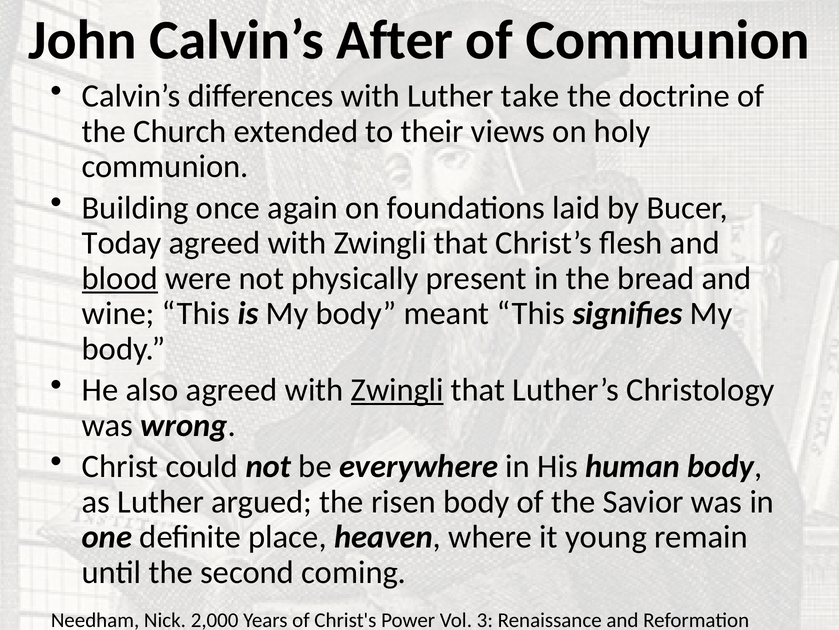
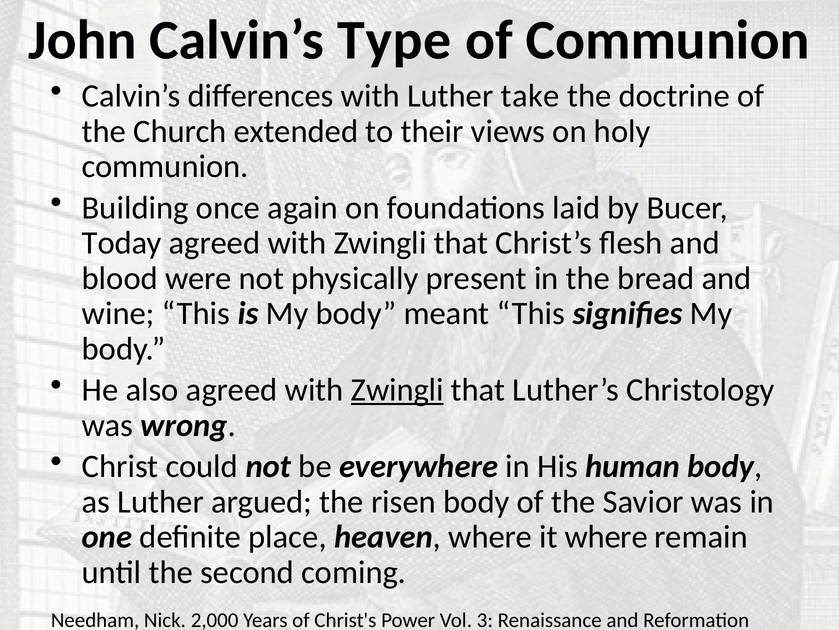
After: After -> Type (394, 40)
blood underline: present -> none (120, 278)
it young: young -> where (606, 537)
